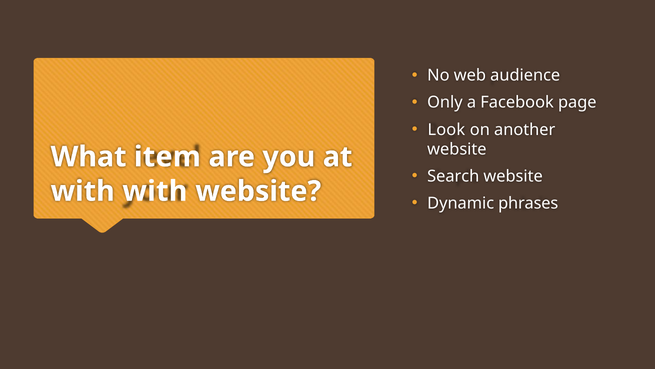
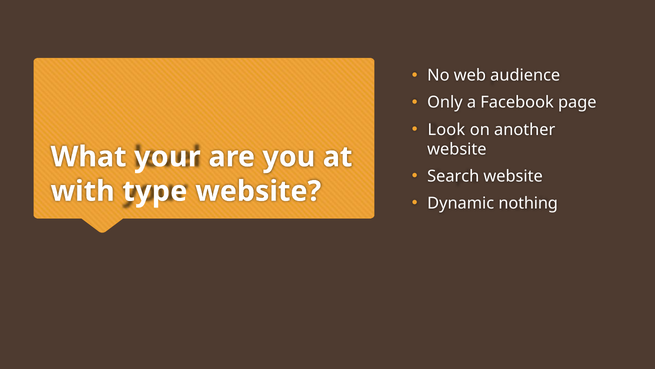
item: item -> your (167, 157)
with with: with -> type (155, 191)
phrases: phrases -> nothing (528, 203)
